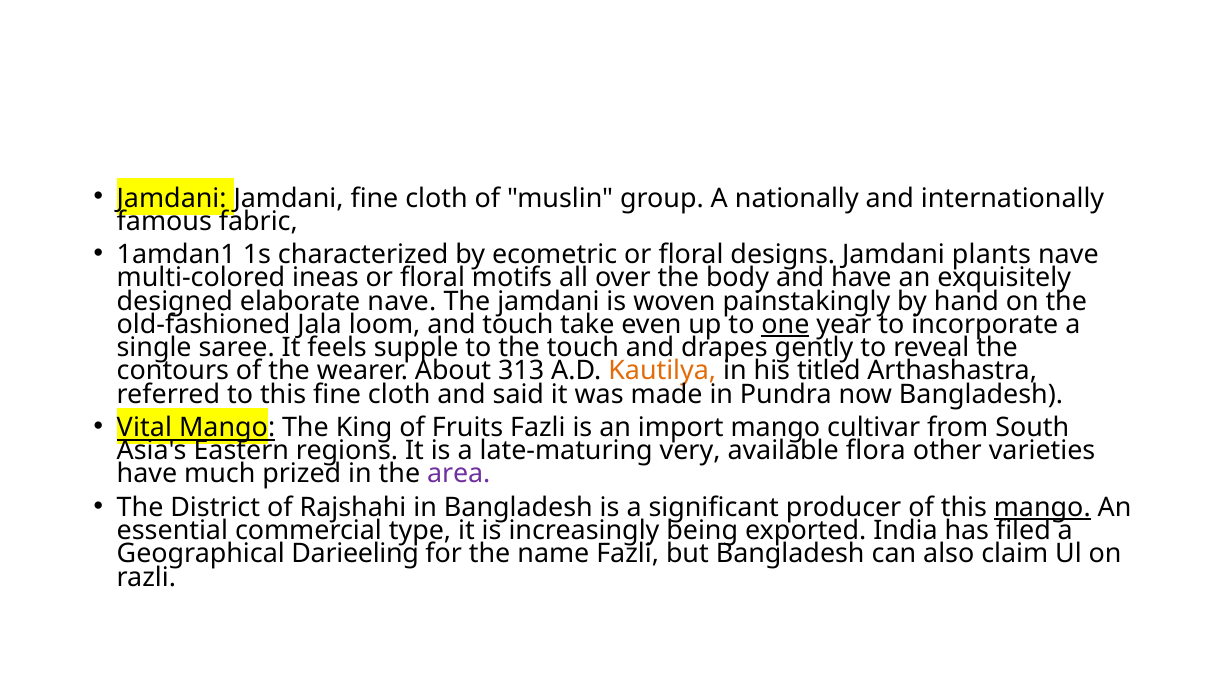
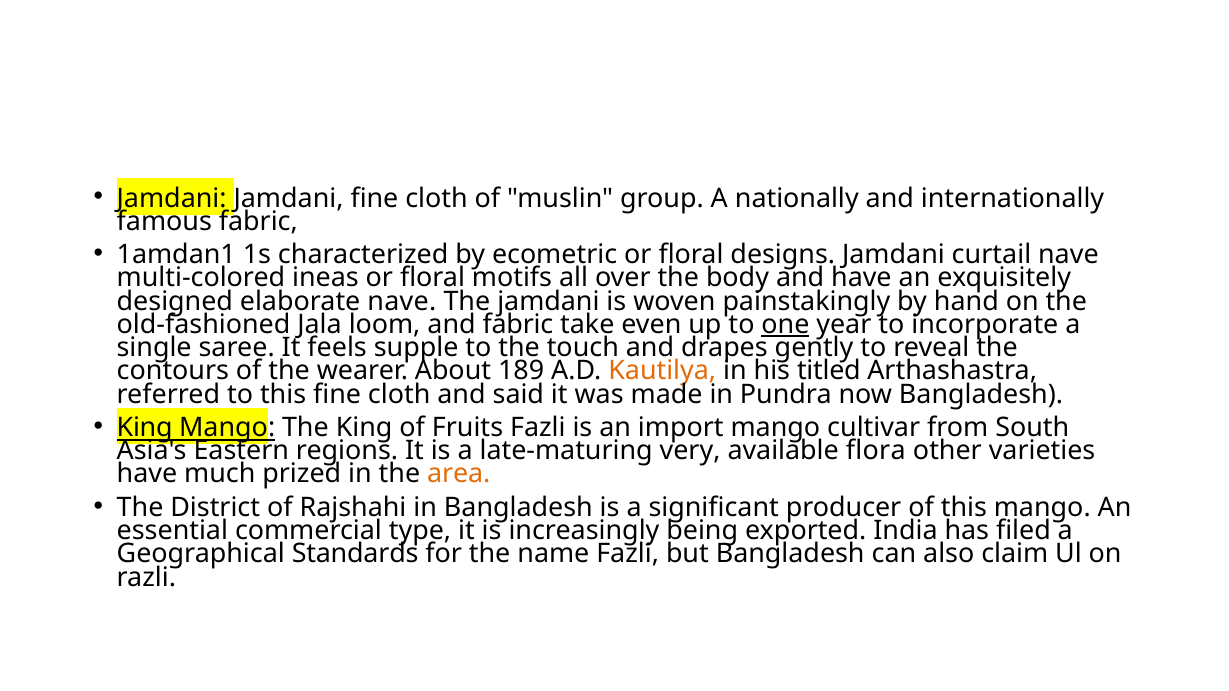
plants: plants -> curtail (991, 255)
and touch: touch -> fabric (518, 325)
313: 313 -> 189 (521, 371)
Vital: Vital -> King (145, 428)
area colour: purple -> orange (459, 474)
mango underline: present -> none (1042, 508)
Darieeling: Darieeling -> Standards (355, 554)
